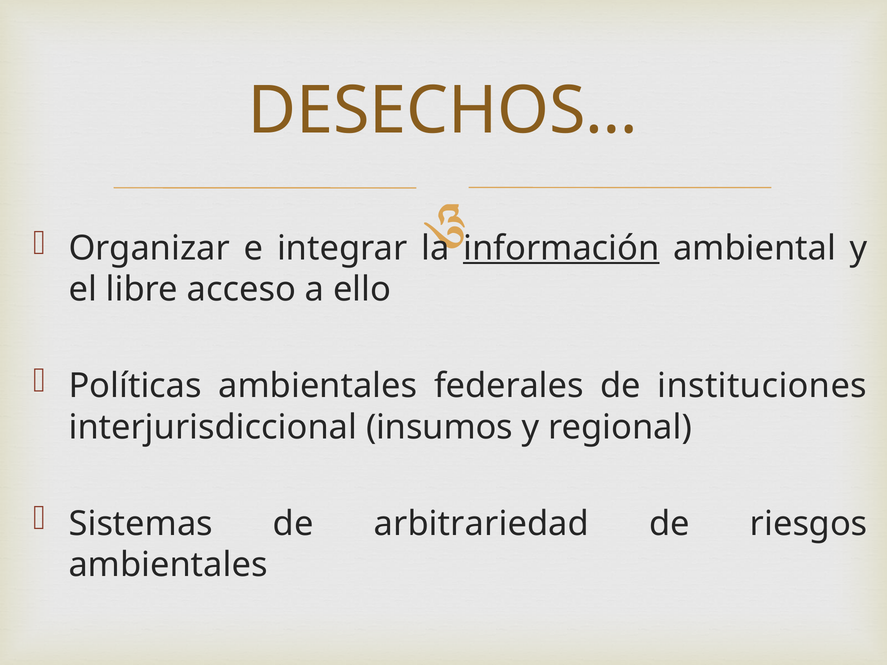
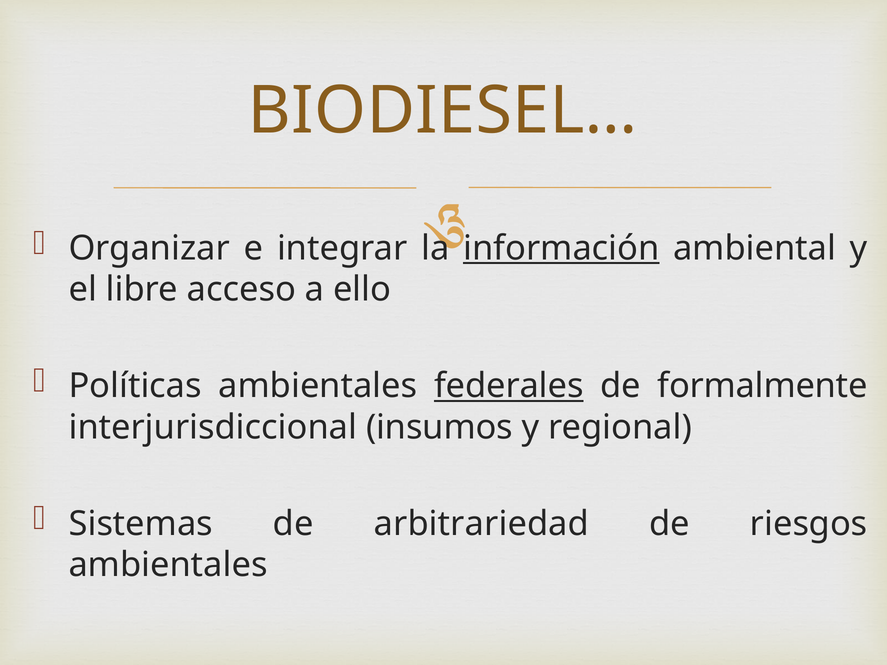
DESECHOS…: DESECHOS… -> BIODIESEL… (443, 111)
federales underline: none -> present (509, 386)
instituciones: instituciones -> formalmente (762, 386)
